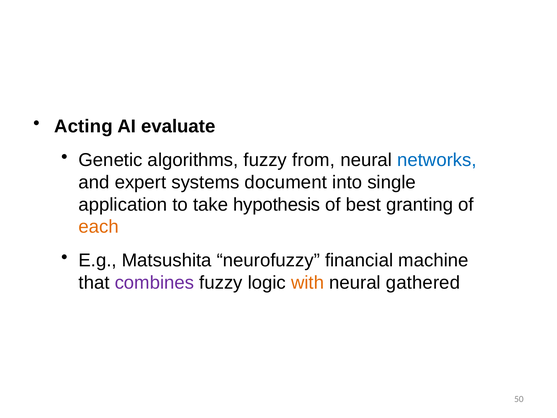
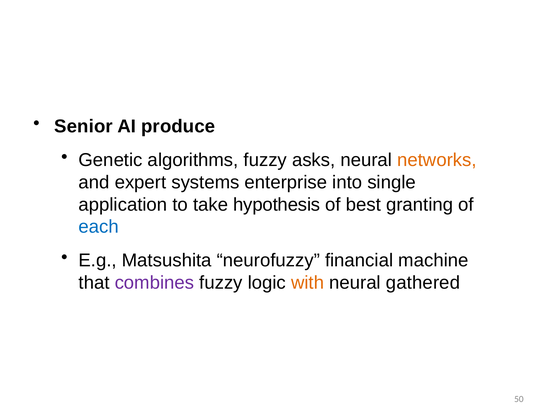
Acting: Acting -> Senior (84, 126)
evaluate: evaluate -> produce (178, 126)
from: from -> asks (314, 160)
networks colour: blue -> orange (437, 160)
document: document -> enterprise (286, 182)
each colour: orange -> blue (99, 227)
